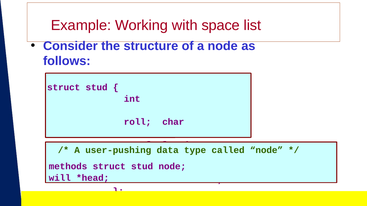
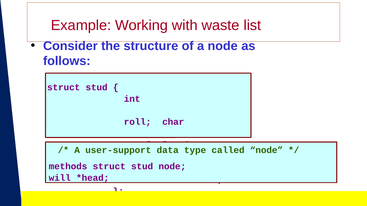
space: space -> waste (221, 25)
user-pushing: user-pushing -> user-support (118, 150)
